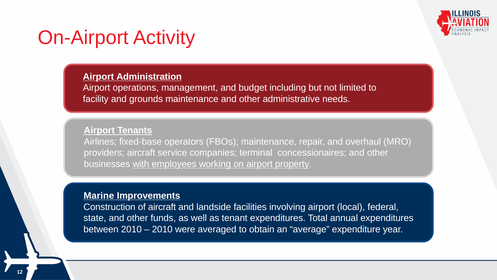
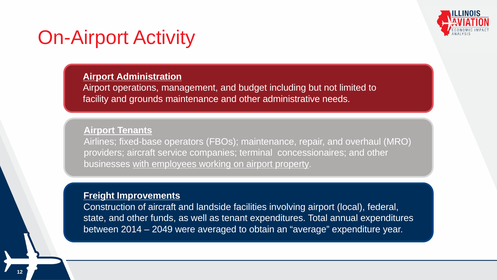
Marine: Marine -> Freight (99, 195)
between 2010: 2010 -> 2014 (131, 229)
2010: 2010 -> 2049 (162, 229)
